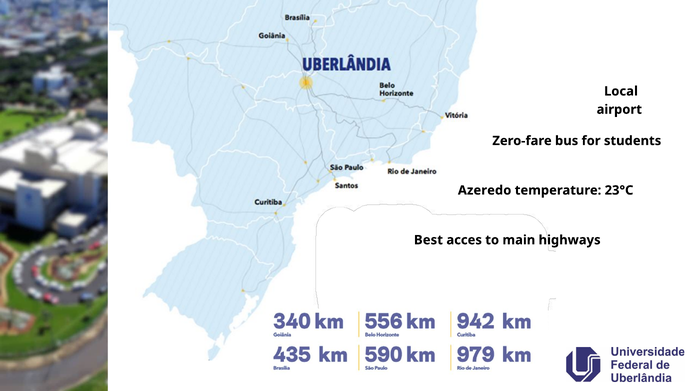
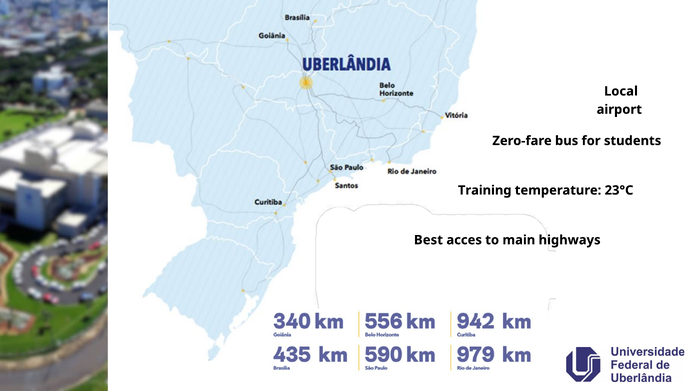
Azeredo: Azeredo -> Training (485, 190)
